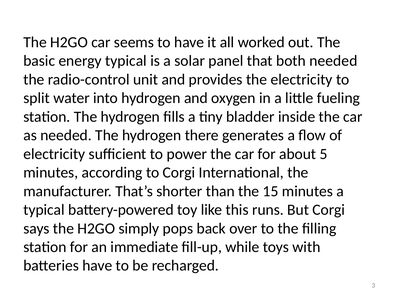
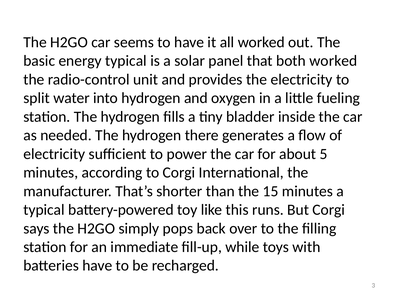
both needed: needed -> worked (333, 61)
